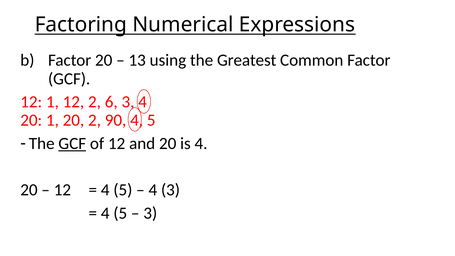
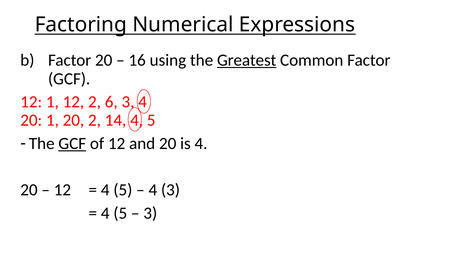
13: 13 -> 16 (137, 60)
Greatest underline: none -> present (247, 60)
90: 90 -> 14 (116, 120)
